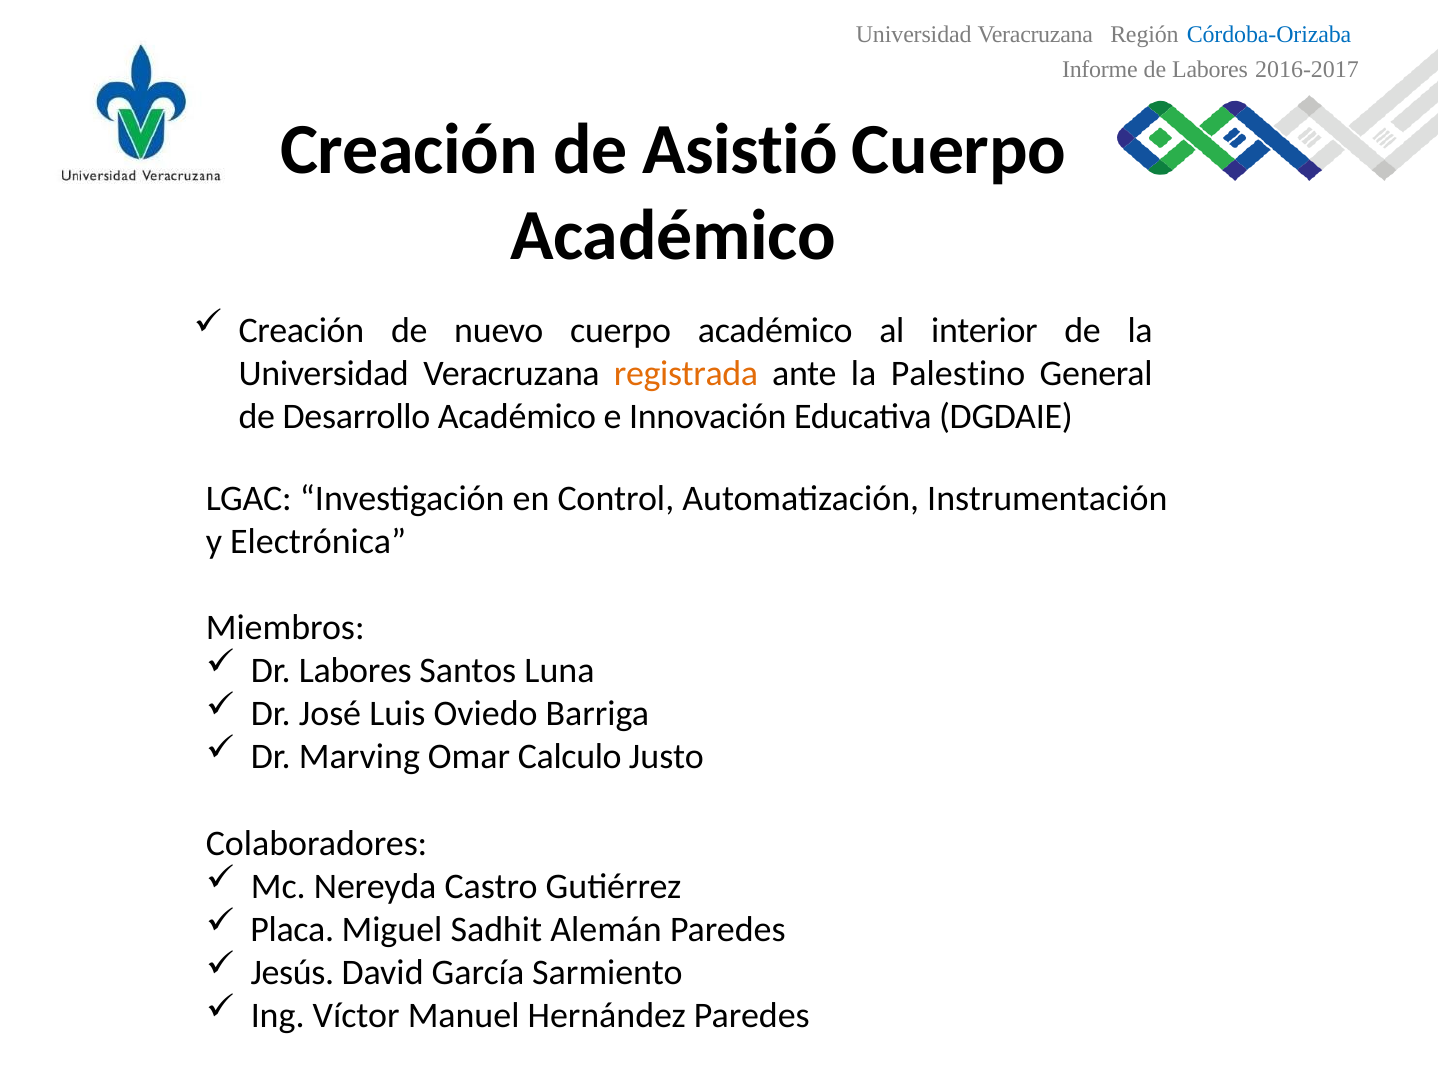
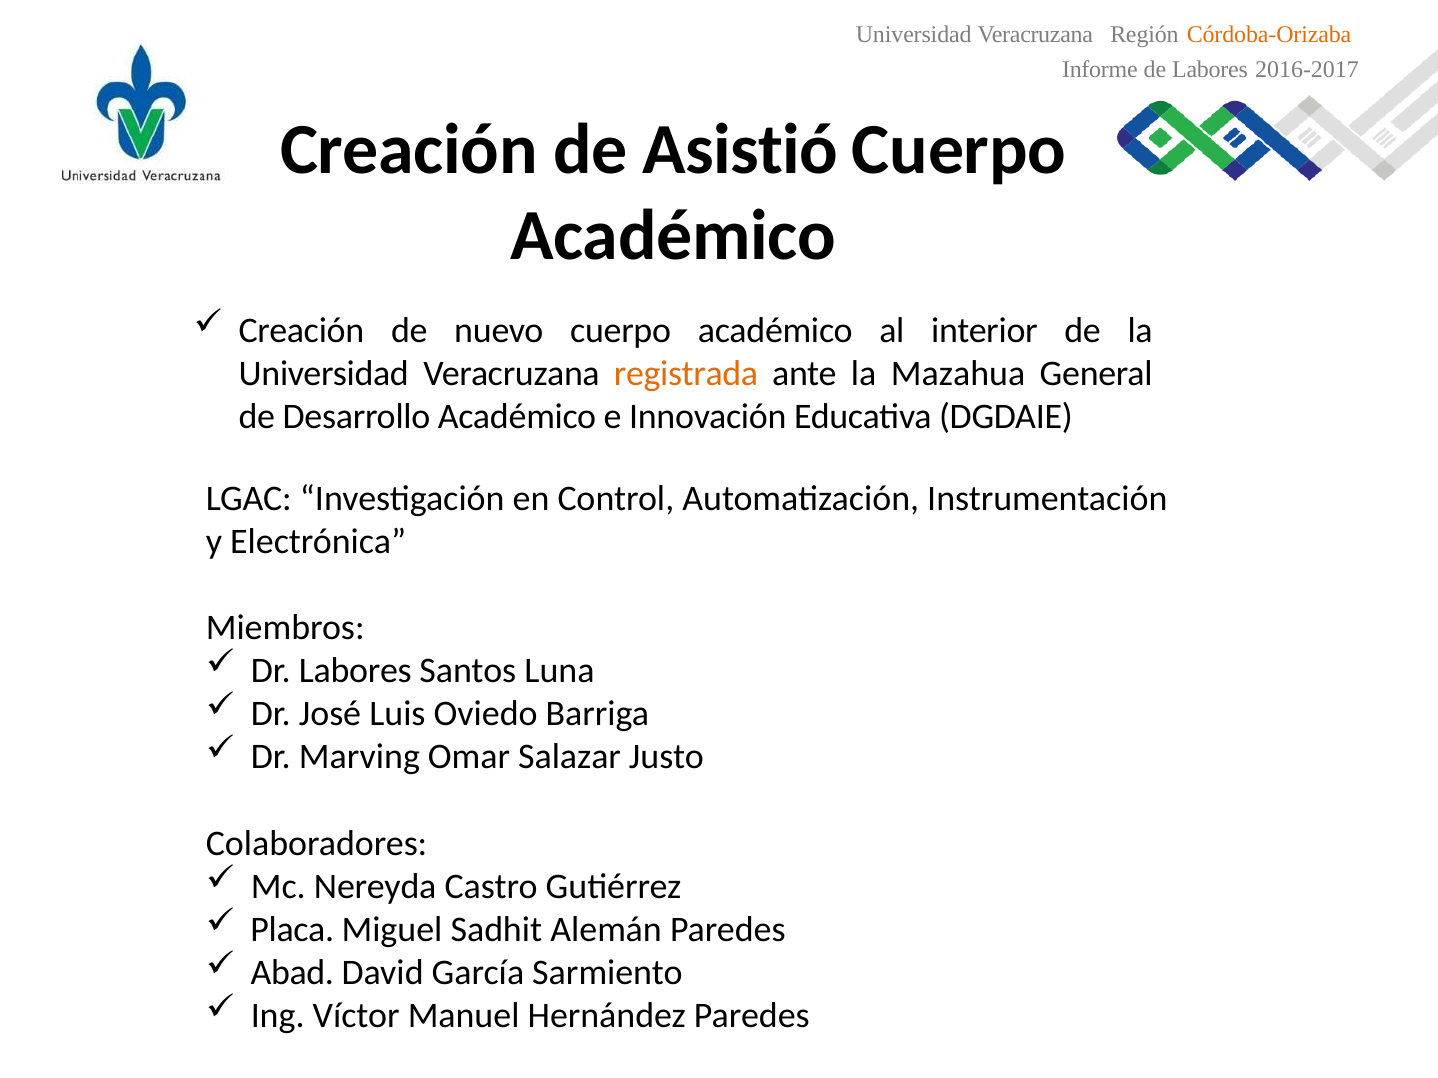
Córdoba-Orizaba colour: blue -> orange (1269, 34)
Palestino: Palestino -> Mazahua (958, 374)
Calculo: Calculo -> Salazar (570, 757)
Jesús: Jesús -> Abad (292, 973)
